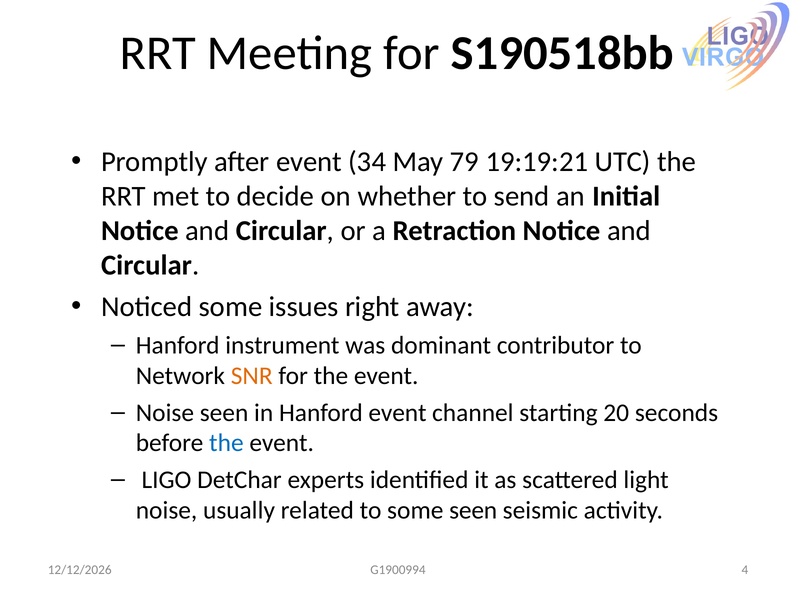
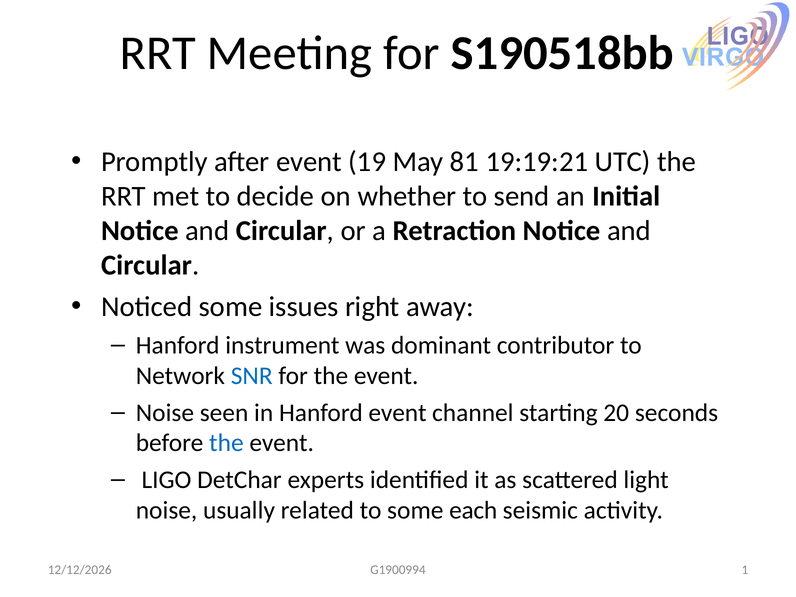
34: 34 -> 19 (367, 162)
79: 79 -> 81 (464, 162)
SNR colour: orange -> blue (252, 376)
some seen: seen -> each (473, 510)
4: 4 -> 1 (745, 570)
